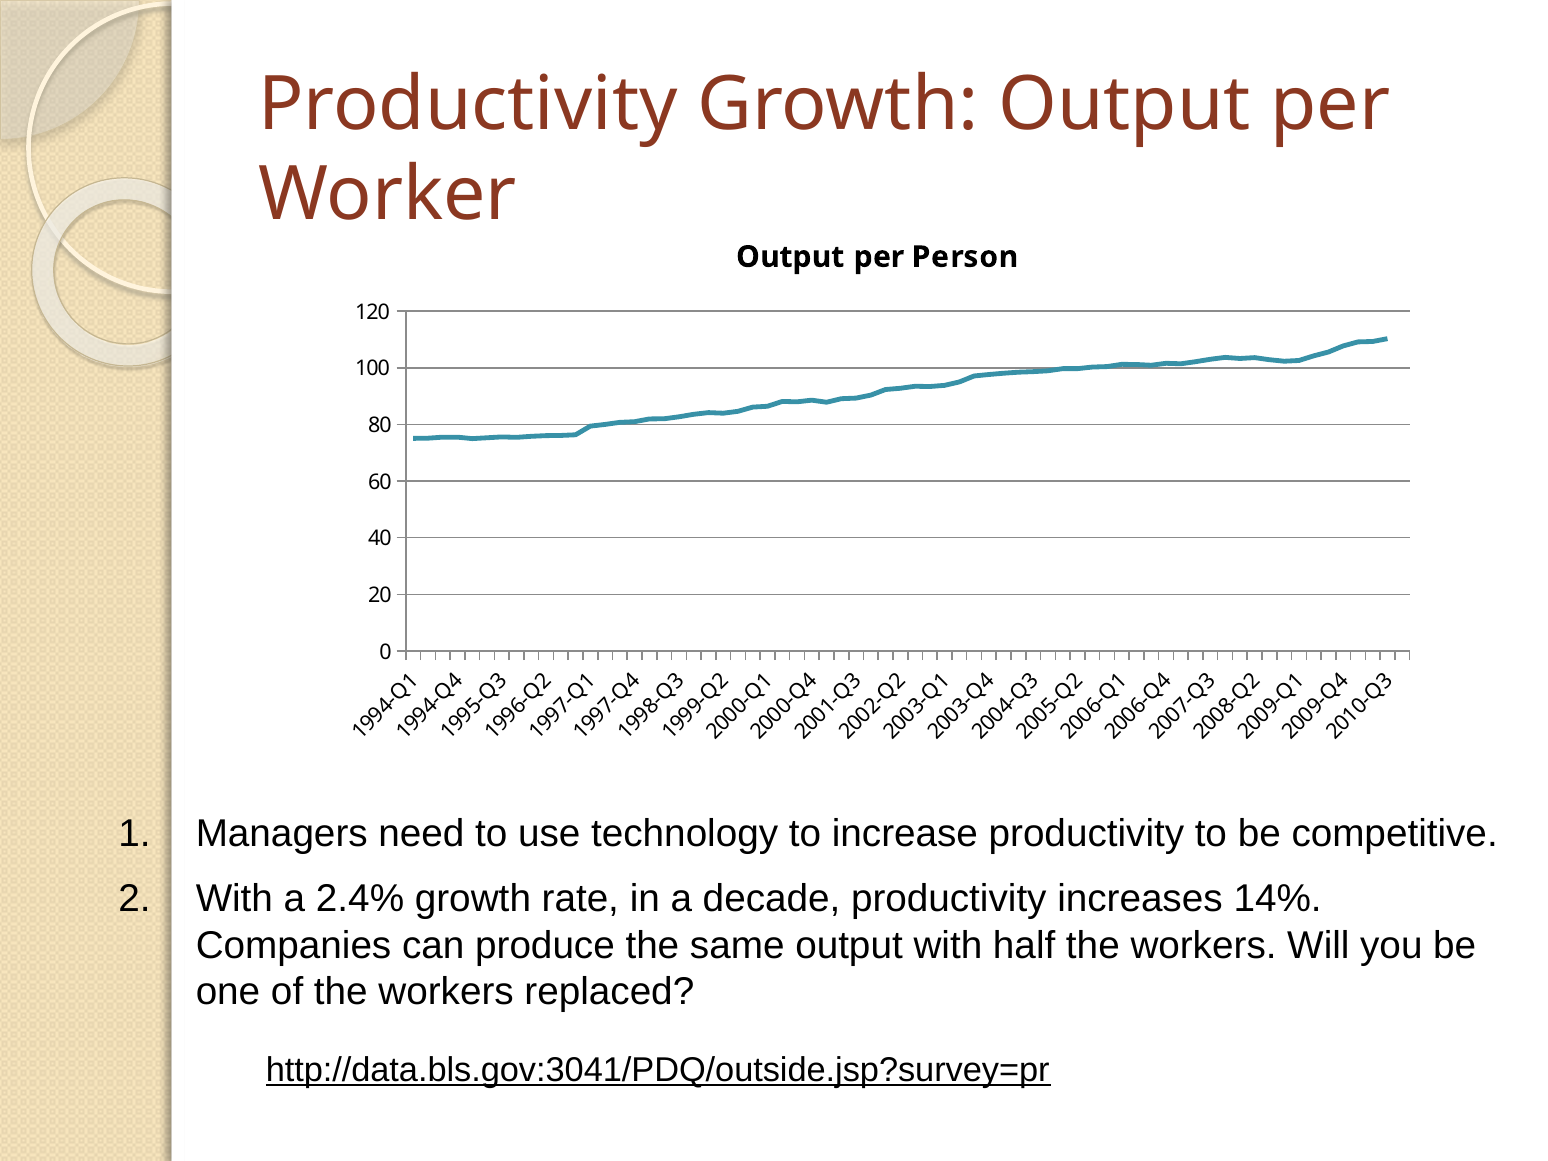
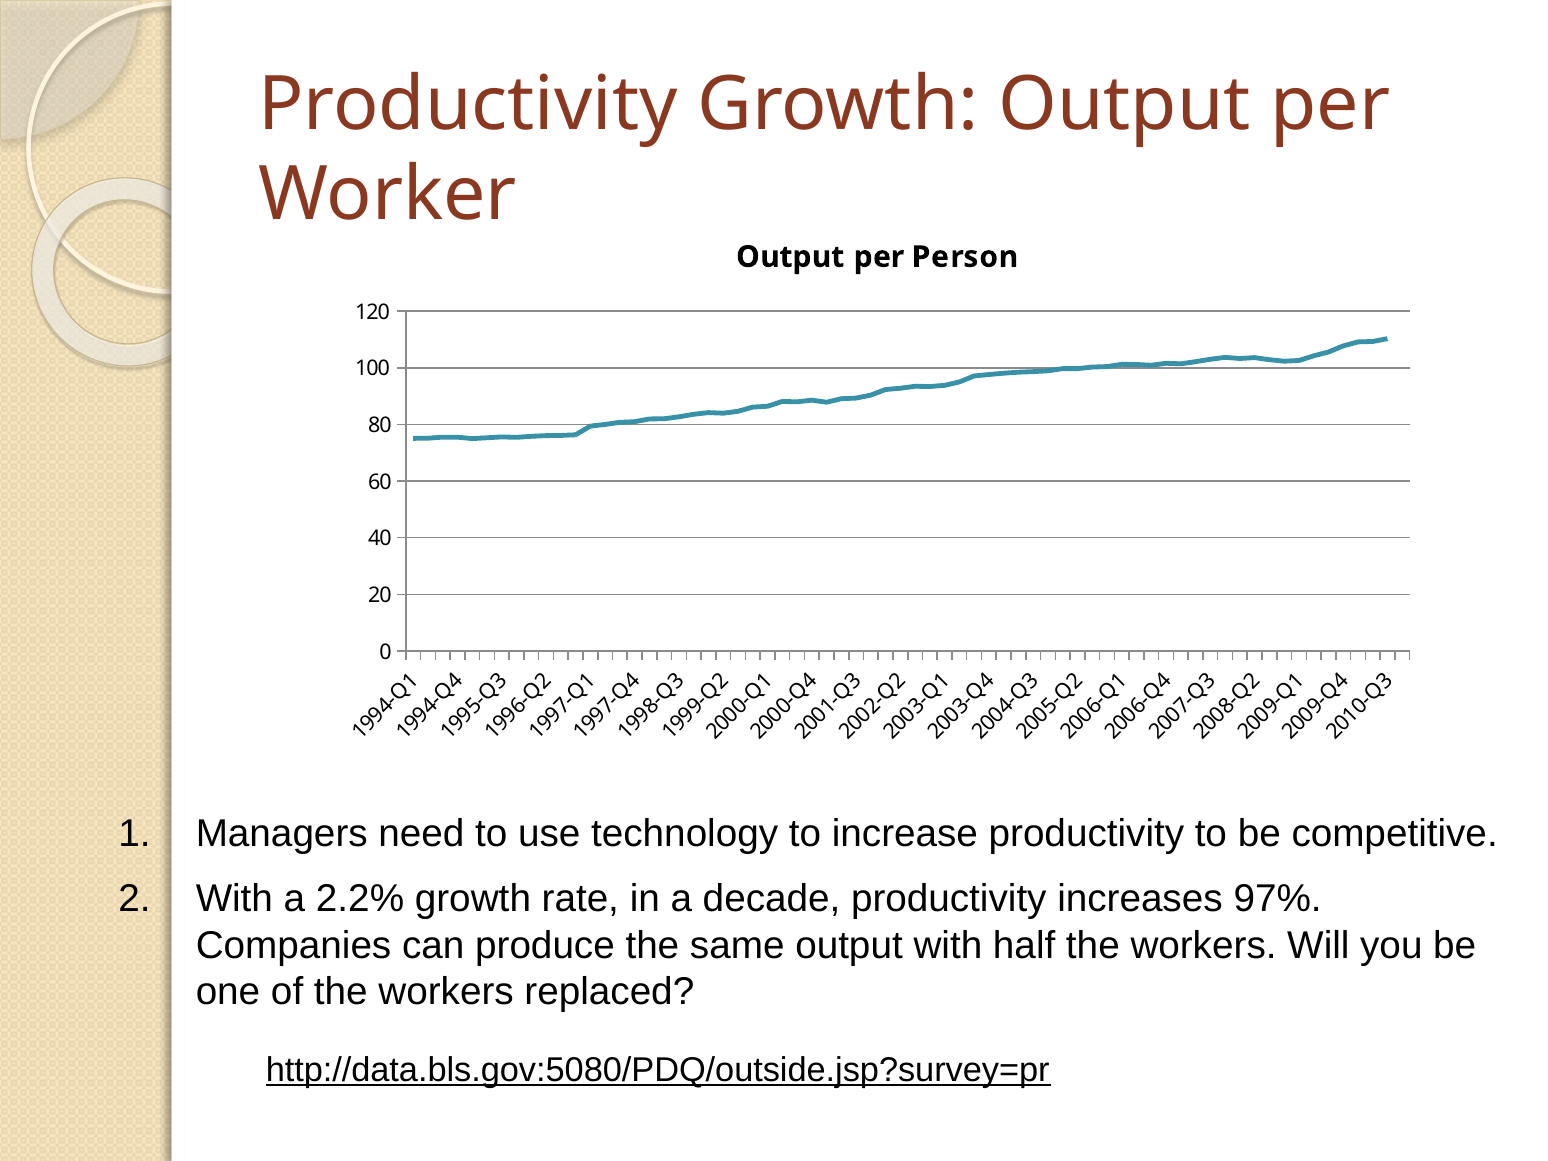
2.4%: 2.4% -> 2.2% (360, 899)
14%: 14% -> 97% (1278, 899)
http://data.bls.gov:3041/PDQ/outside.jsp?survey=pr: http://data.bls.gov:3041/PDQ/outside.jsp?survey=pr -> http://data.bls.gov:5080/PDQ/outside.jsp?survey=pr (658, 1070)
